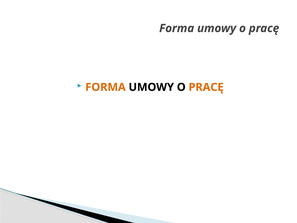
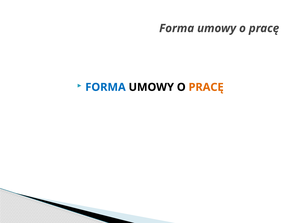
FORMA colour: orange -> blue (105, 87)
